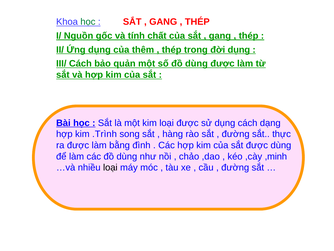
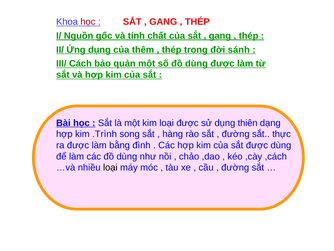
học colour: green -> red (88, 22)
đời dụng: dụng -> sánh (239, 50)
dụng cách: cách -> thiên (248, 123)
,minh: ,minh -> ,cách (276, 156)
